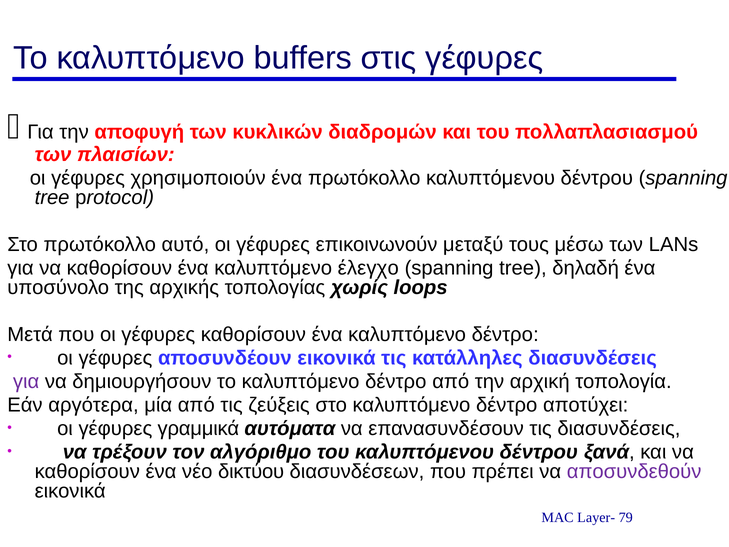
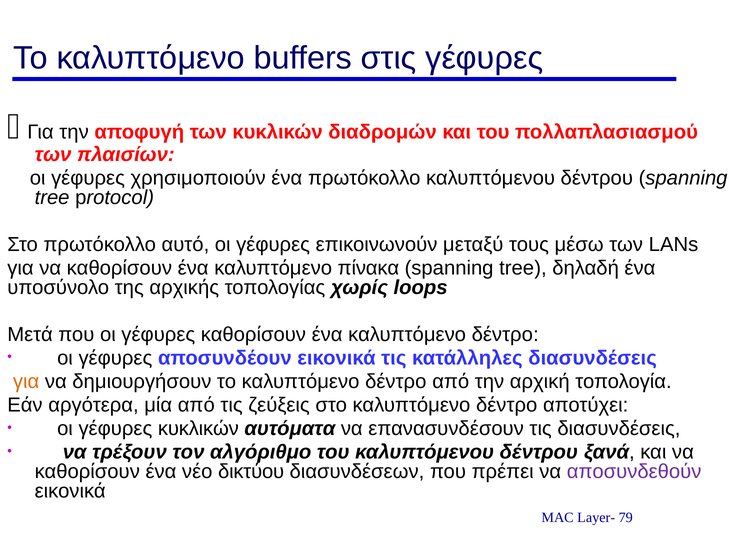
έλεγχο: έλεγχο -> πίνακα (368, 268)
για colour: purple -> orange (26, 381)
γέφυρες γραμμικά: γραμμικά -> κυκλικών (198, 428)
